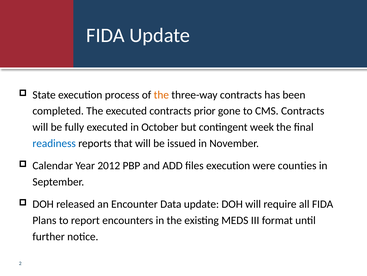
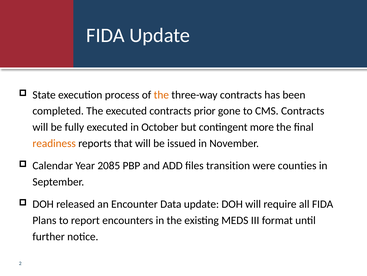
week: week -> more (262, 127)
readiness colour: blue -> orange (54, 143)
2012: 2012 -> 2085 (109, 165)
files execution: execution -> transition (228, 165)
